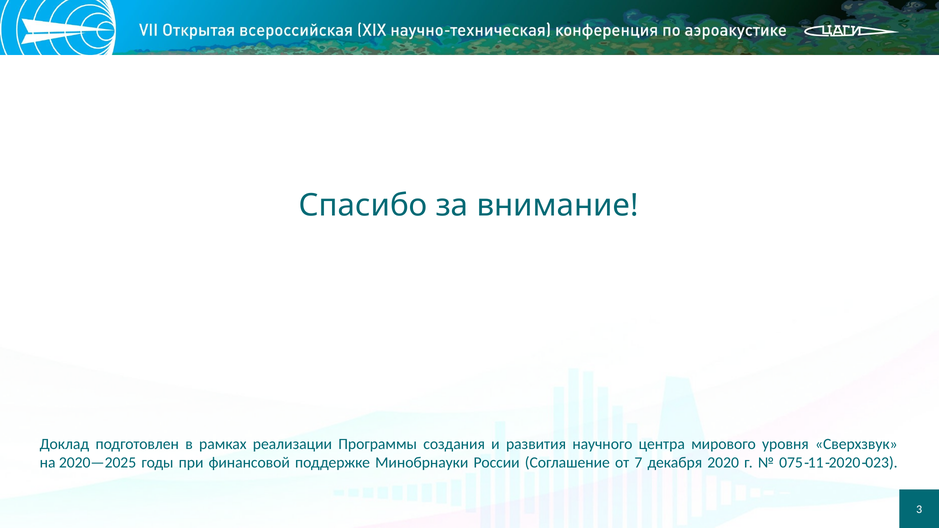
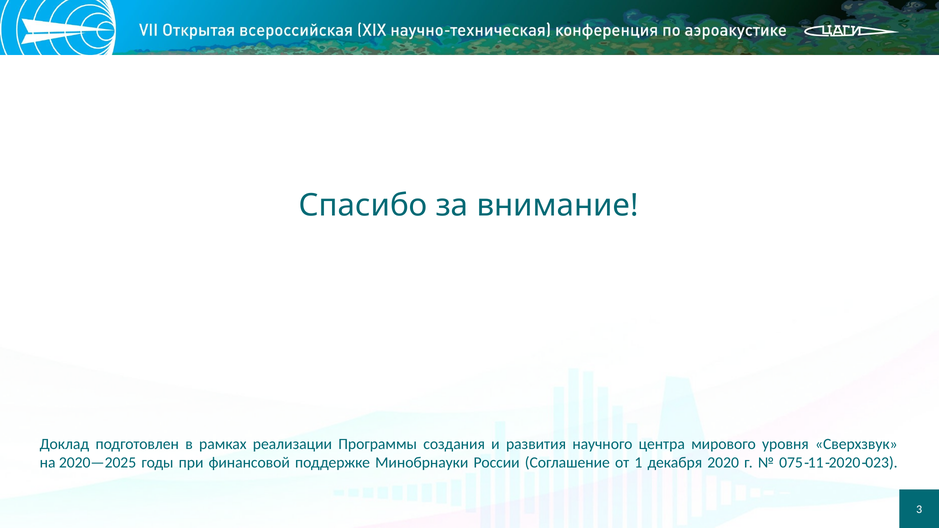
7: 7 -> 1 (638, 463)
